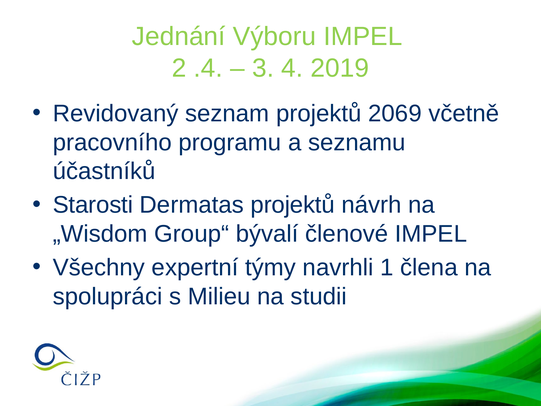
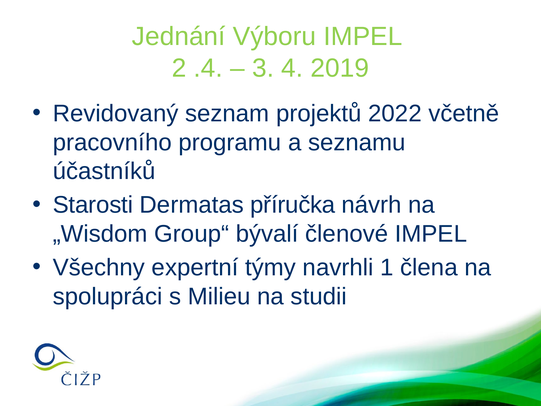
2069: 2069 -> 2022 (395, 113)
Dermatas projektů: projektů -> příručka (293, 205)
